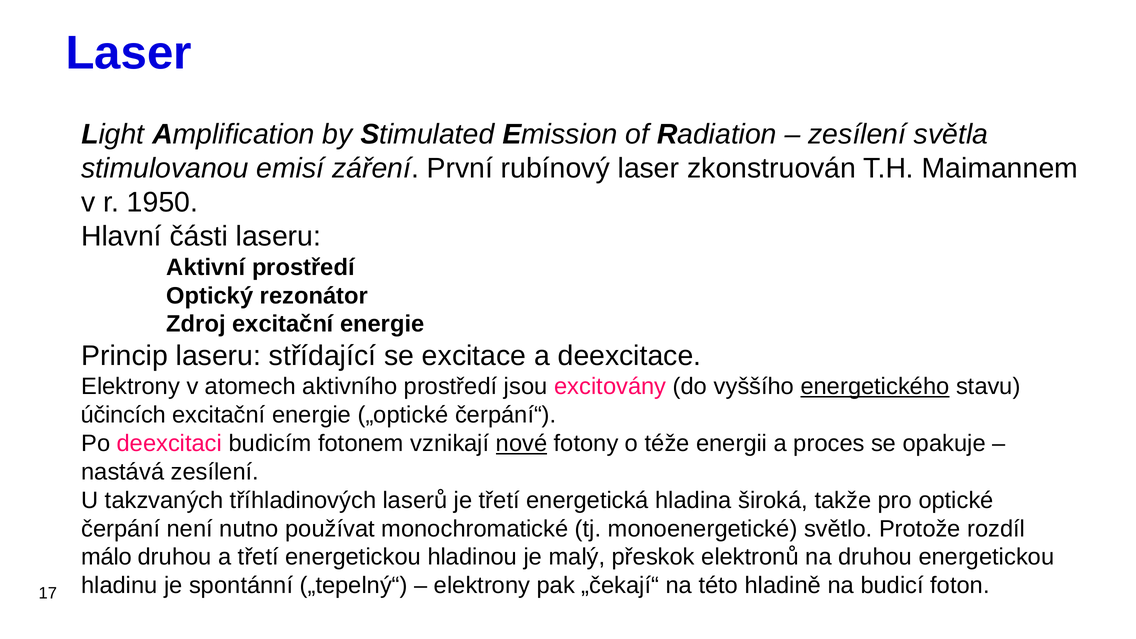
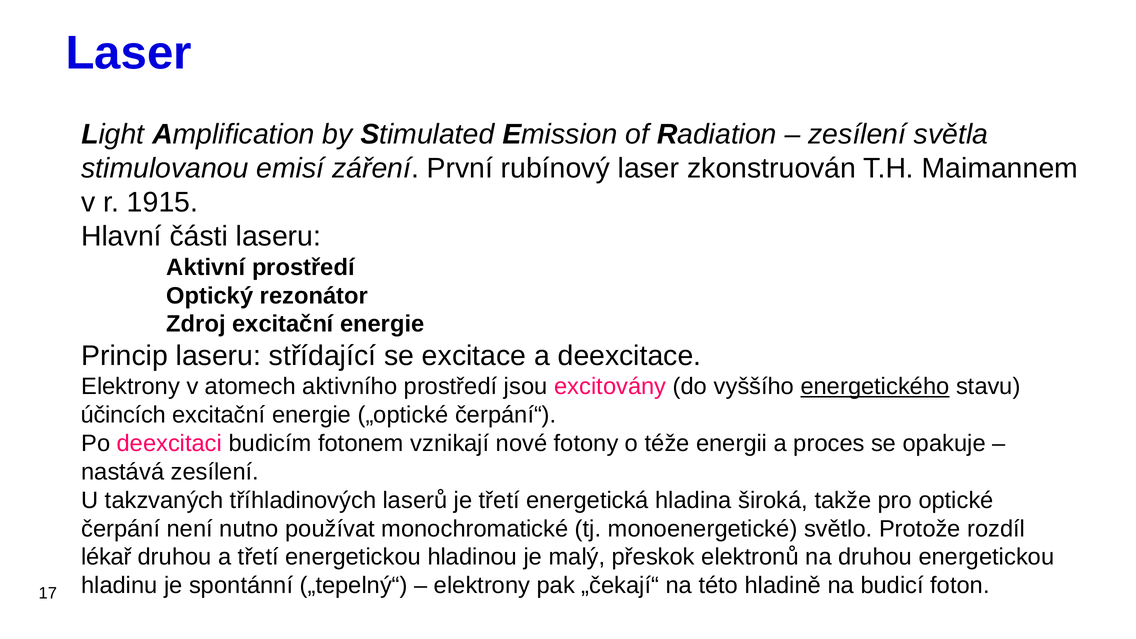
1950: 1950 -> 1915 (163, 202)
nové underline: present -> none (522, 443)
málo: málo -> lékař (106, 557)
